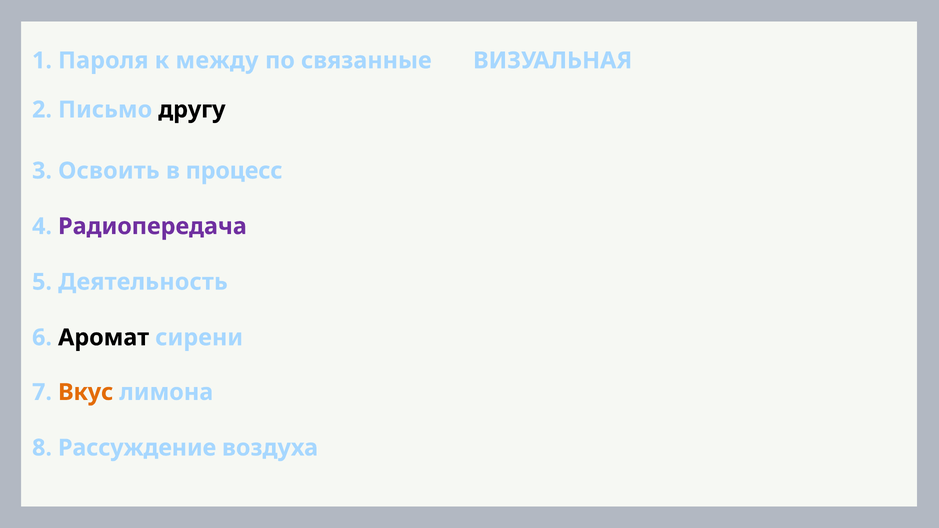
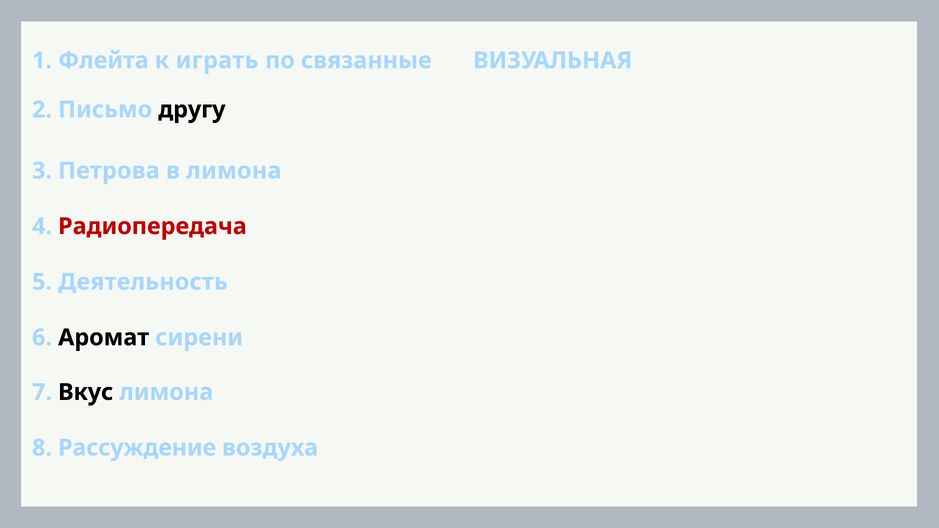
Пароля: Пароля -> Флейта (103, 61)
между: между -> играть (217, 61)
Освоить: Освоить -> Петрова (109, 171)
в процесс: процесс -> лимона (234, 171)
Радиопередача colour: purple -> red (152, 226)
Вкус colour: orange -> black (86, 392)
